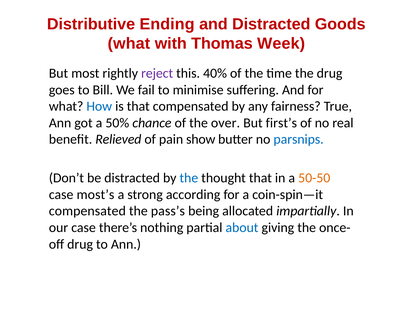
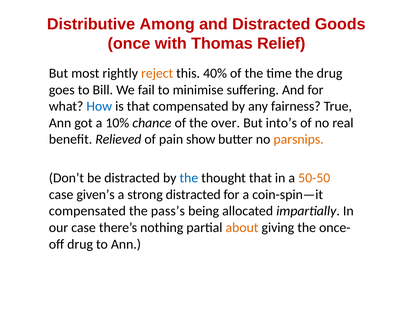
Ending: Ending -> Among (167, 24)
what: what -> once (129, 43)
Week: Week -> Relief (281, 43)
reject colour: purple -> orange (157, 73)
50%: 50% -> 10% (117, 123)
first’s: first’s -> into’s (281, 123)
parsnips colour: blue -> orange (299, 139)
most’s: most’s -> given’s (96, 194)
strong according: according -> distracted (193, 194)
about colour: blue -> orange (242, 227)
